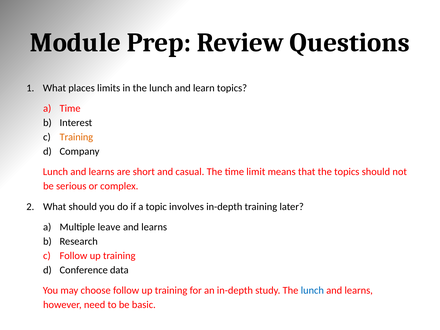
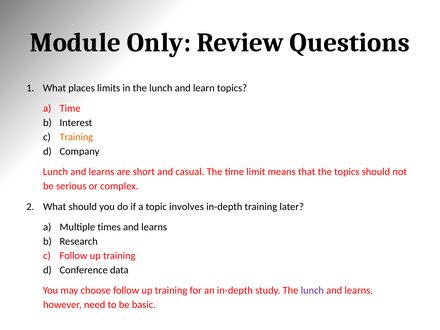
Prep: Prep -> Only (159, 43)
leave: leave -> times (109, 227)
lunch colour: blue -> purple (312, 291)
